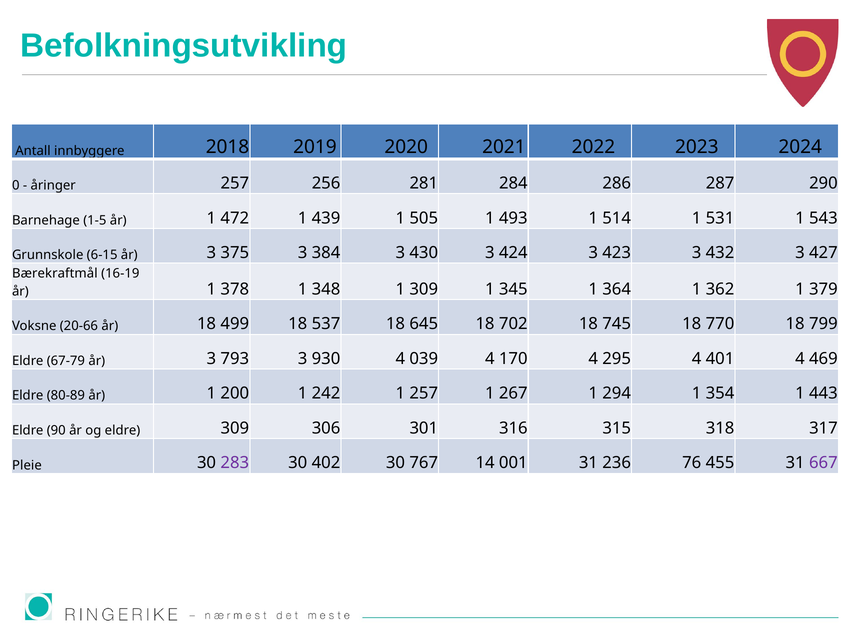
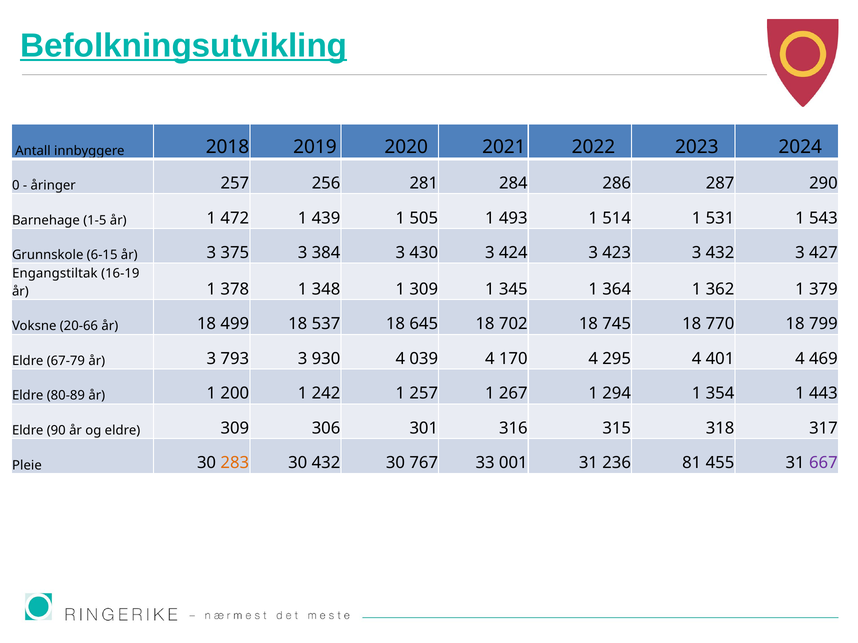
Befolkningsutvikling underline: none -> present (184, 46)
Bærekraftmål: Bærekraftmål -> Engangstiltak (55, 274)
283 colour: purple -> orange (235, 463)
30 402: 402 -> 432 (326, 463)
14: 14 -> 33 (485, 463)
76: 76 -> 81 (692, 463)
